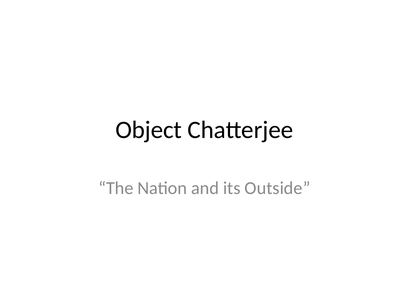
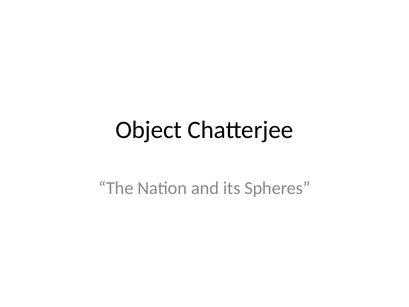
Outside: Outside -> Spheres (278, 188)
